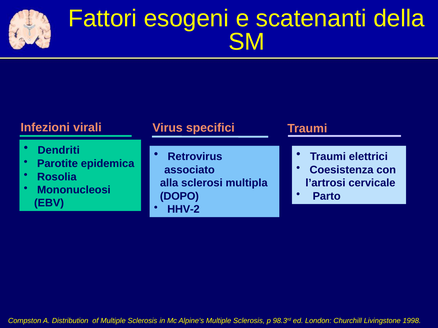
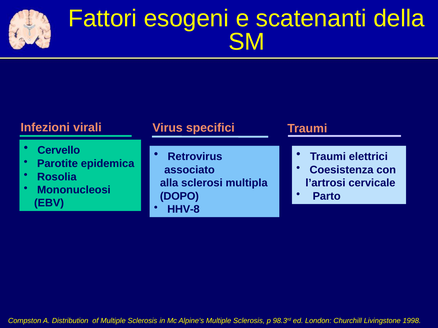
Dendriti: Dendriti -> Cervello (59, 151)
HHV-2: HHV-2 -> HHV-8 (183, 210)
